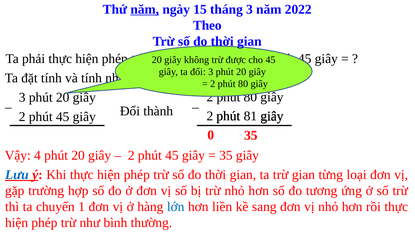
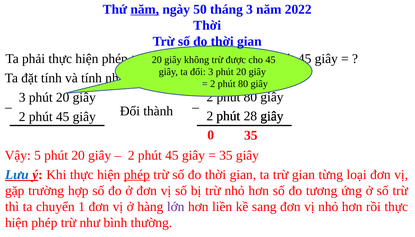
15: 15 -> 50 (200, 9)
Theo: Theo -> Thời (207, 25)
81: 81 -> 28 (250, 116)
4: 4 -> 5 (37, 156)
phép underline: none -> present (137, 175)
lớn colour: blue -> purple (176, 207)
